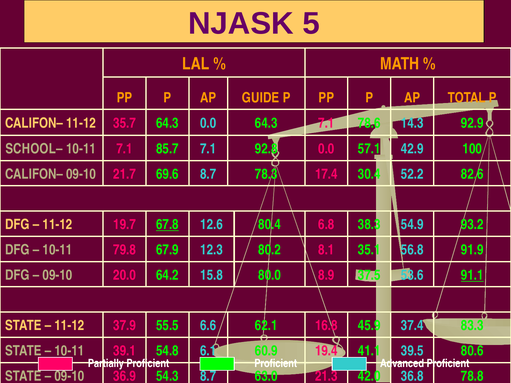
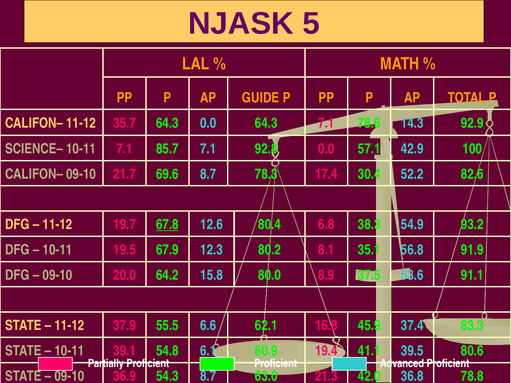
SCHOOL–: SCHOOL– -> SCIENCE– (34, 149)
79.8: 79.8 -> 19.5 (125, 250)
91.1 underline: present -> none (472, 275)
